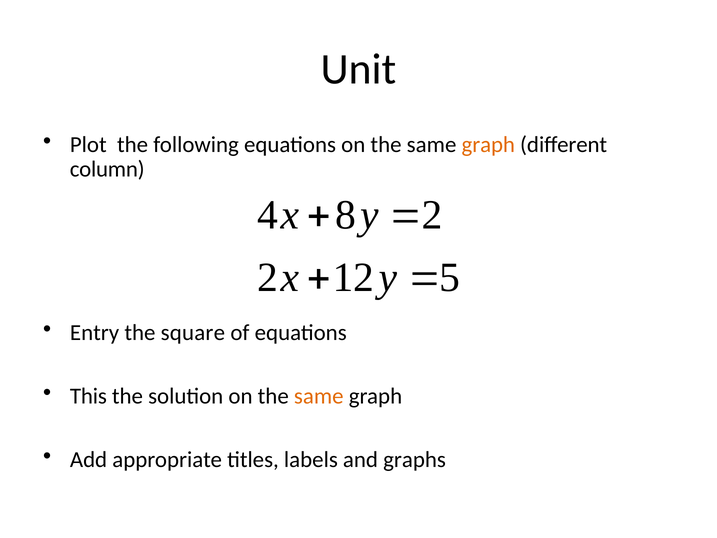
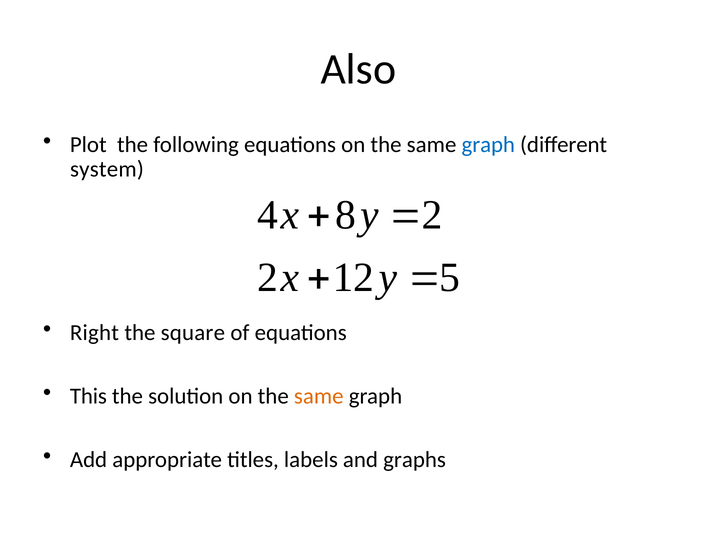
Unit: Unit -> Also (358, 69)
graph colour: orange -> blue (488, 144)
column: column -> system (107, 169)
Entry: Entry -> Right (94, 332)
